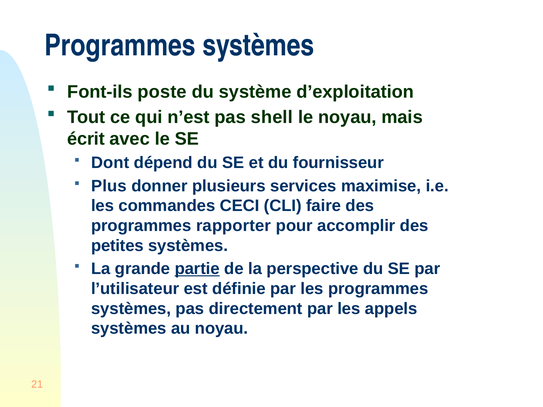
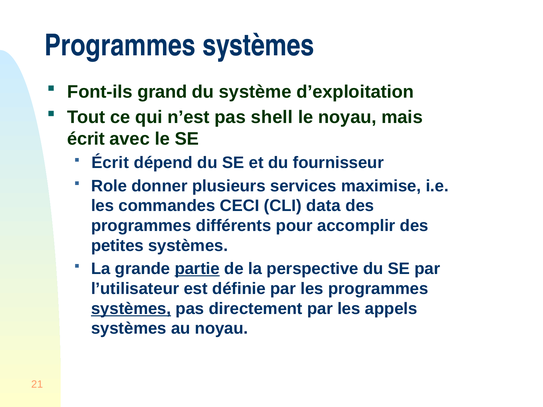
poste: poste -> grand (162, 92)
Dont: Dont -> Écrit (110, 163)
Plus: Plus -> Role (109, 186)
faire: faire -> data (323, 206)
rapporter: rapporter -> différents (234, 226)
systèmes underline: none -> present (131, 309)
